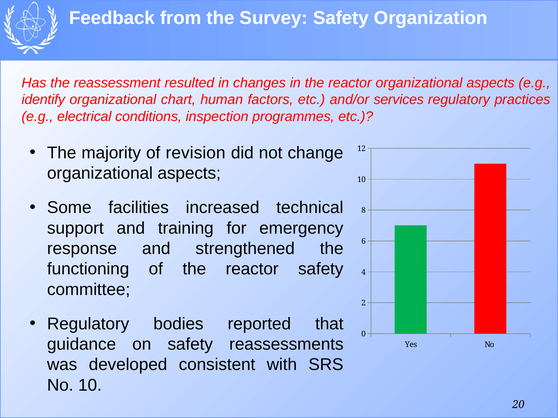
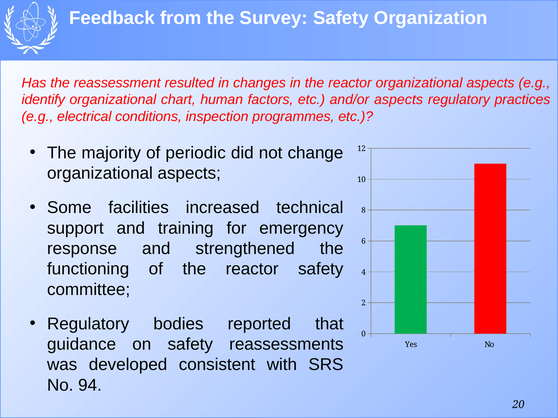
and/or services: services -> aspects (399, 100)
revision: revision -> periodic (196, 153)
No 10: 10 -> 94 (90, 386)
